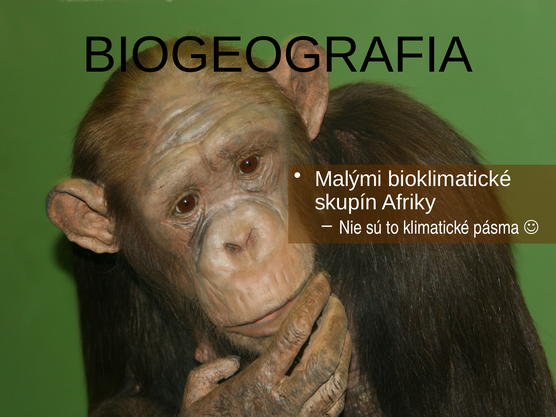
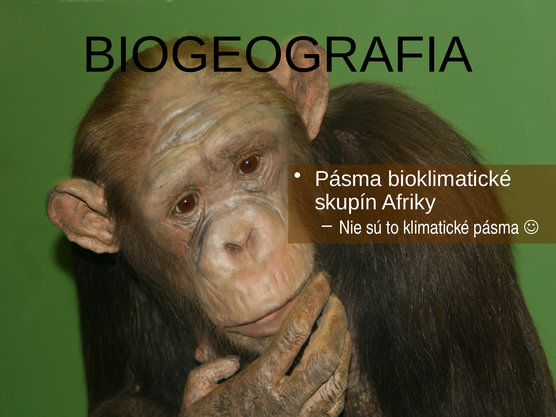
Malými: Malými -> Pásma (348, 179)
